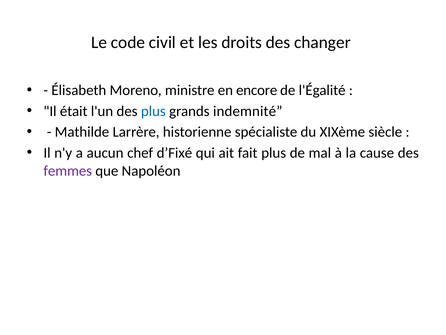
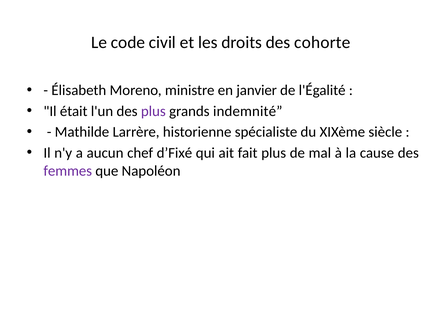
changer: changer -> cohorte (322, 42)
encore: encore -> janvier (257, 90)
plus colour: blue -> purple (153, 111)
